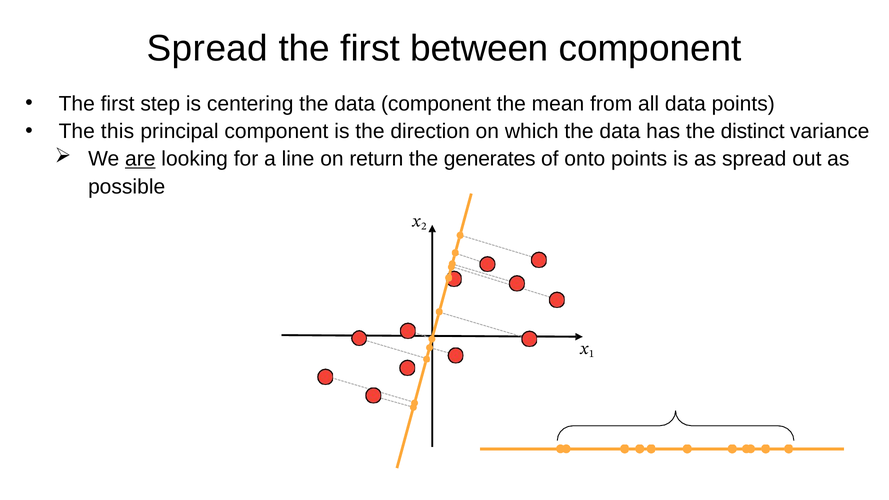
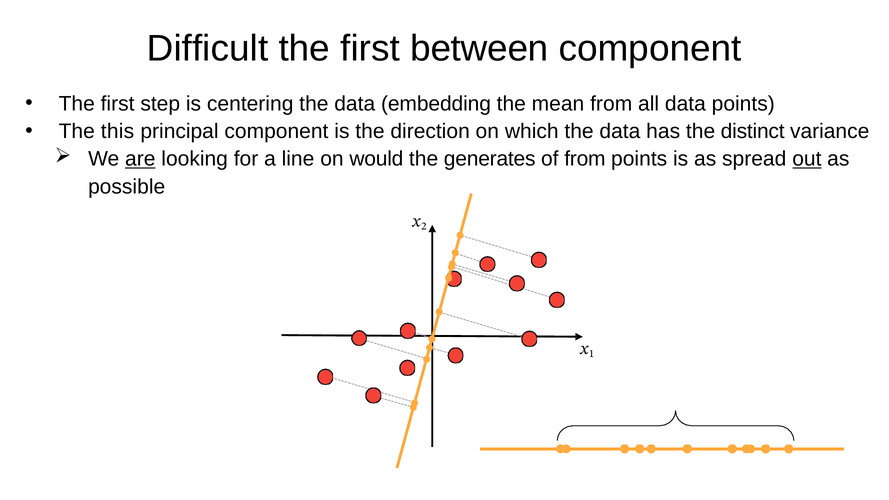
Spread: Spread -> Difficult (208, 49)
data component: component -> embedding (436, 104)
return: return -> would (376, 159)
of onto: onto -> from (585, 159)
out underline: none -> present (807, 159)
